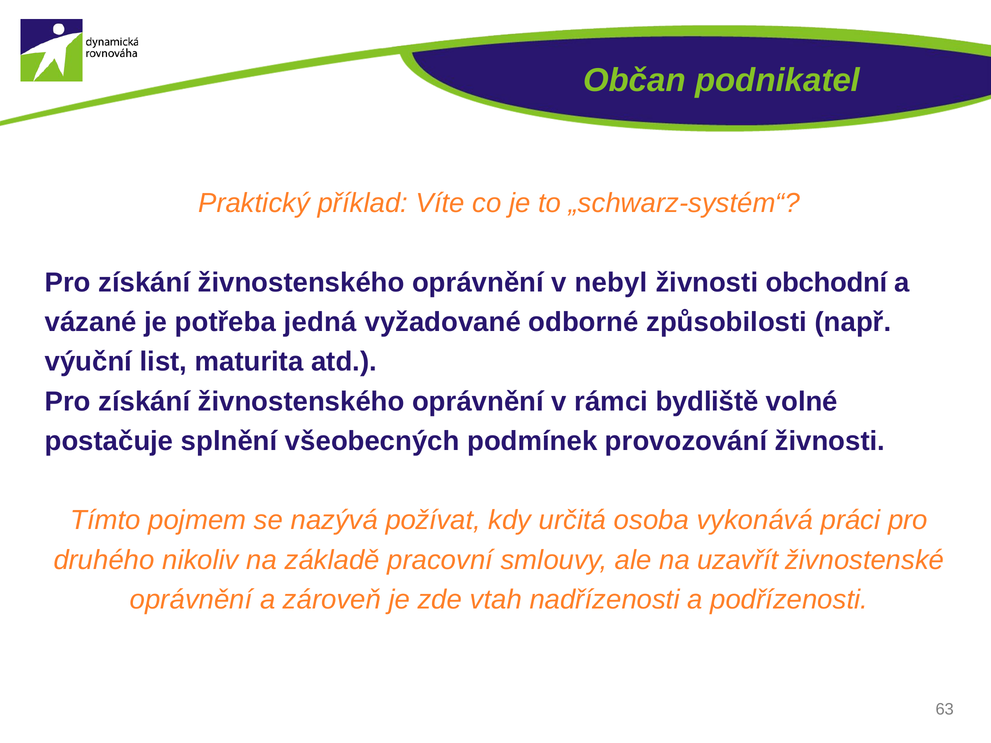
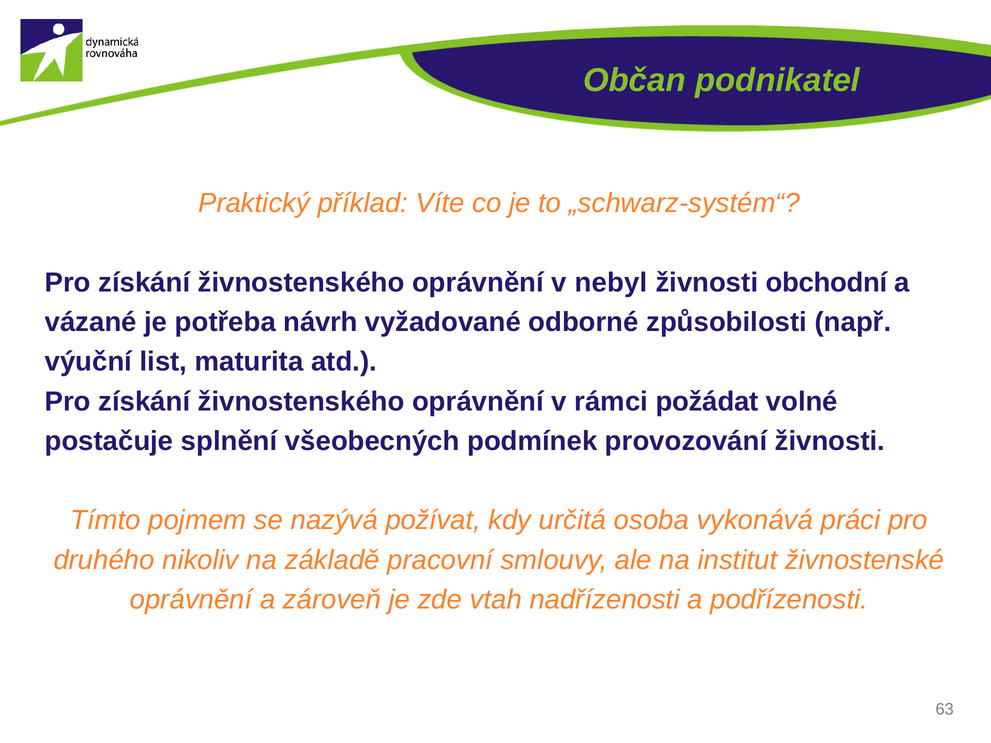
jedná: jedná -> návrh (320, 322)
bydliště: bydliště -> požádat (707, 402)
uzavřít: uzavřít -> institut (738, 560)
